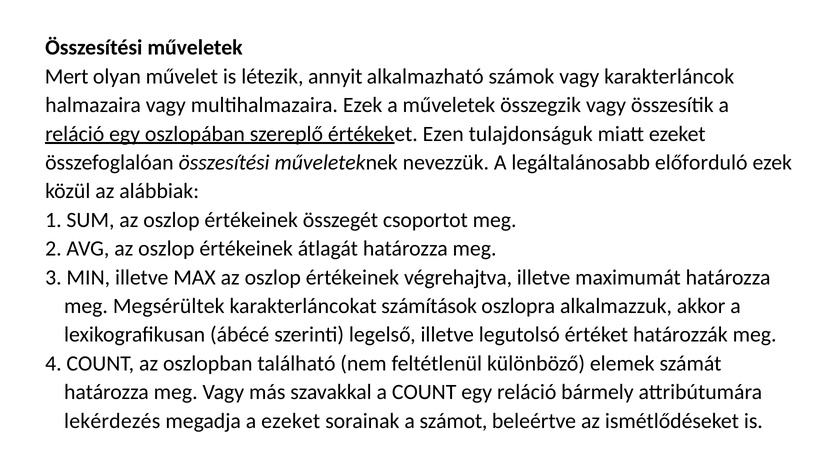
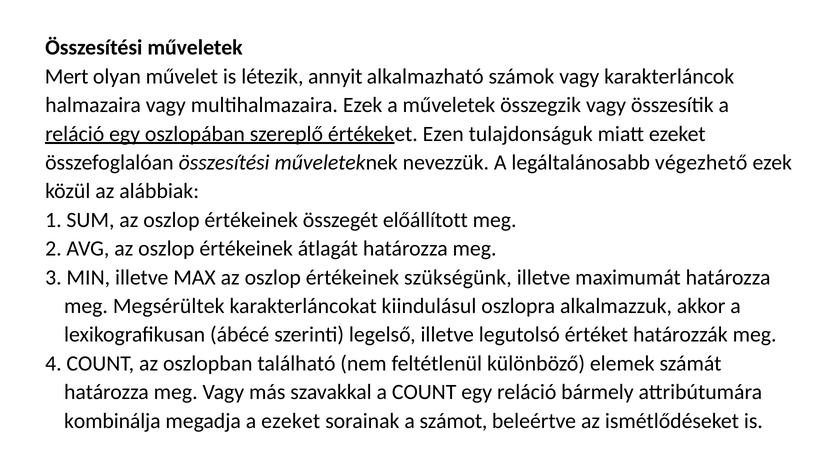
előforduló: előforduló -> végezhető (701, 162)
csoportot: csoportot -> előállított (425, 220)
végrehajtva: végrehajtva -> szükségünk (458, 277)
számítások: számítások -> kiindulásul (429, 306)
lekérdezés: lekérdezés -> kombinálja (112, 421)
